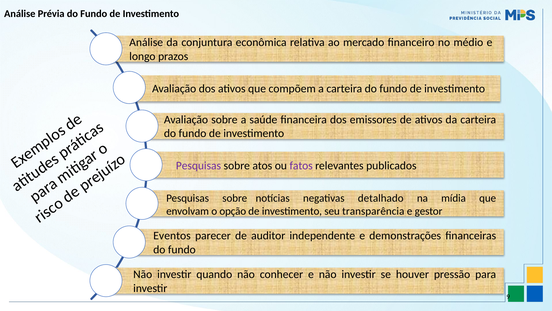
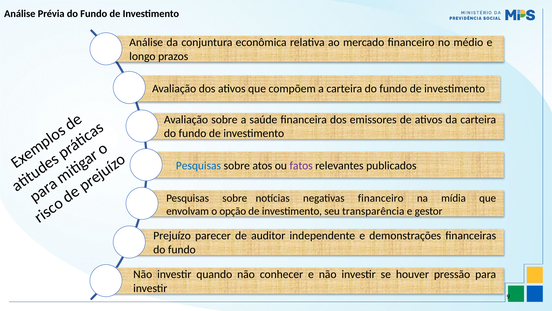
Pesquisas colour: purple -> blue (198, 165)
negativas detalhado: detalhado -> financeiro (381, 198)
Eventos: Eventos -> Prejuízo (172, 235)
